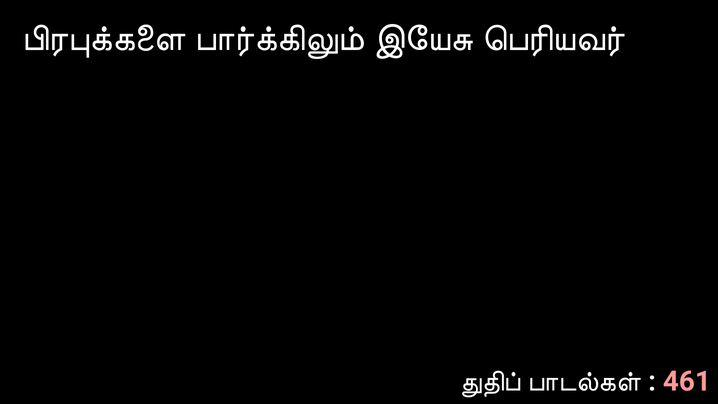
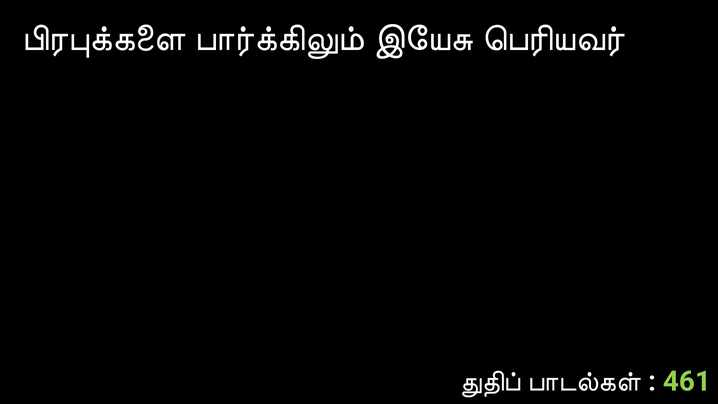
461 colour: pink -> light green (687, 381)
